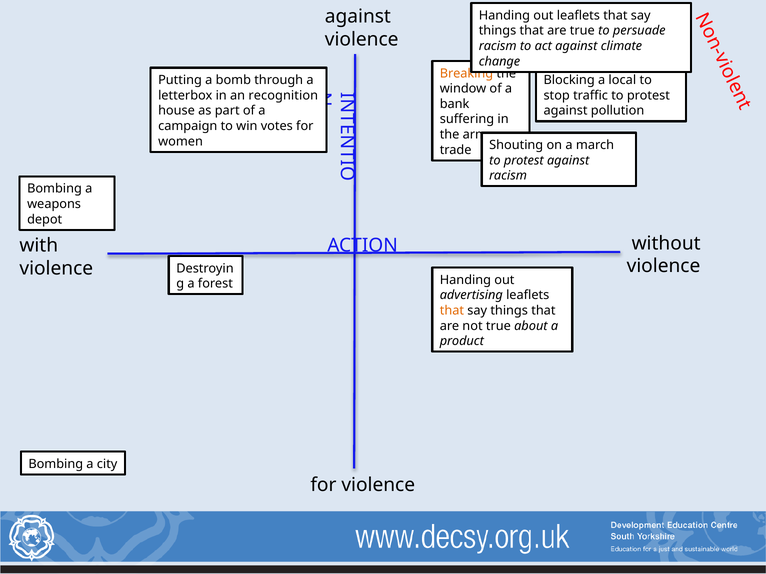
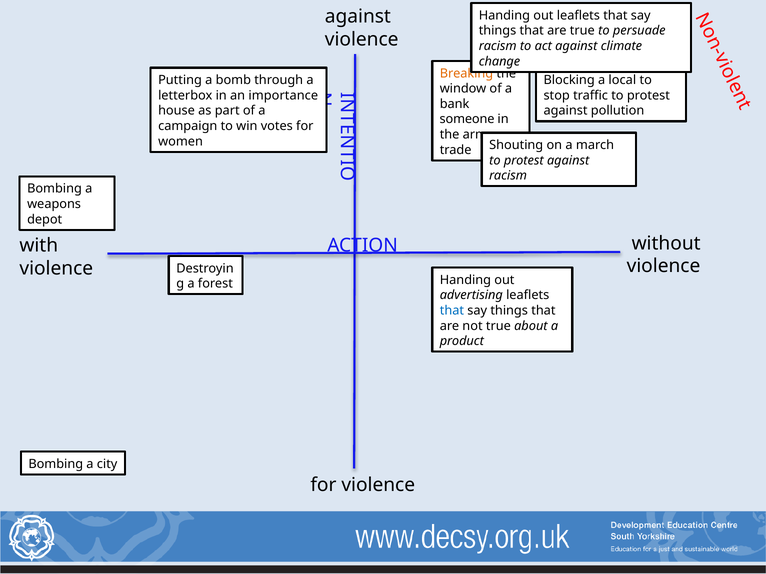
recognition: recognition -> importance (283, 95)
suffering: suffering -> someone (467, 119)
that colour: orange -> blue (452, 311)
